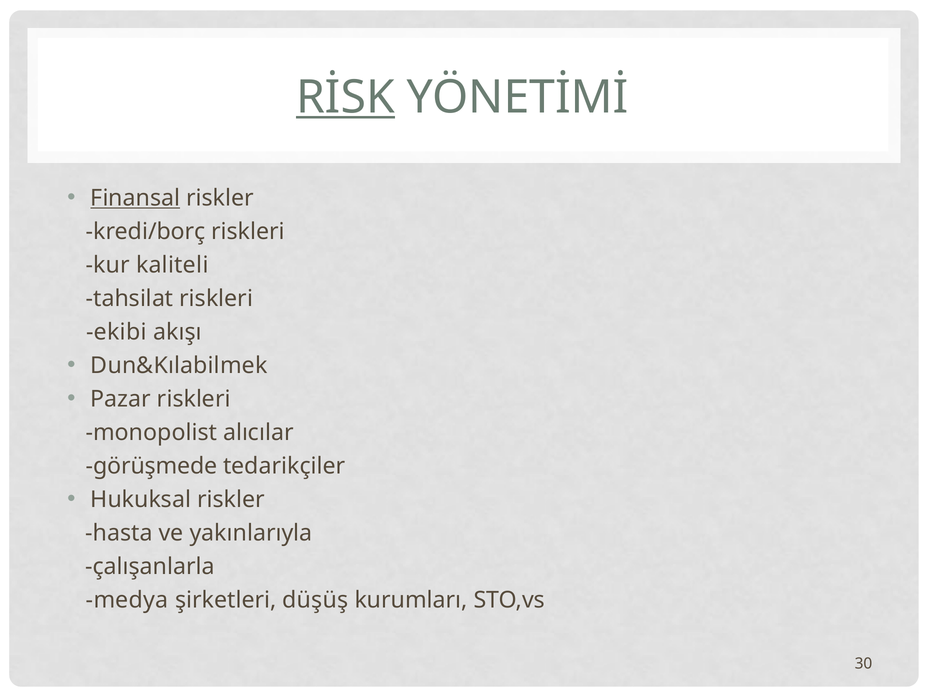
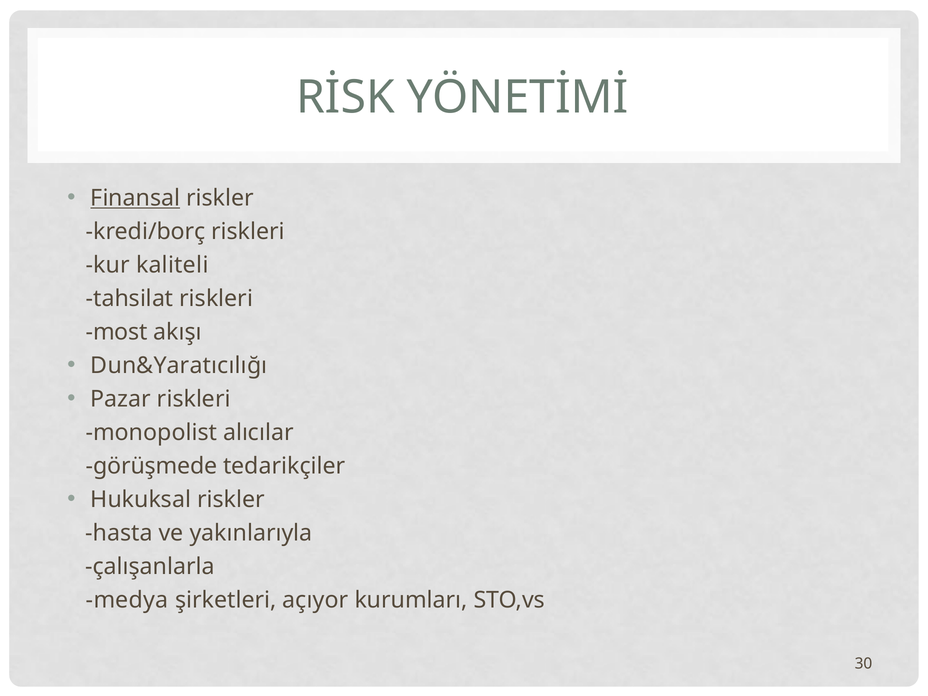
RİSK underline: present -> none (345, 97)
ekibi: ekibi -> most (117, 332)
Dun&Kılabilmek: Dun&Kılabilmek -> Dun&Yaratıcılığı (179, 366)
düşüş: düşüş -> açıyor (315, 600)
